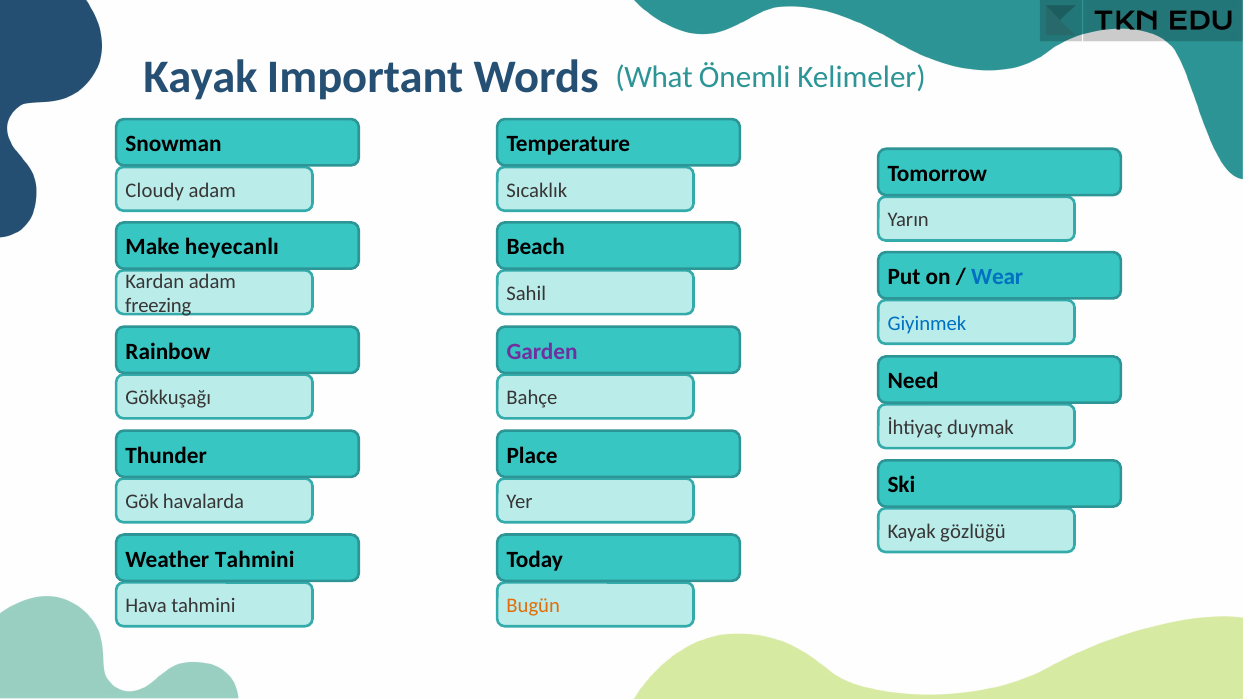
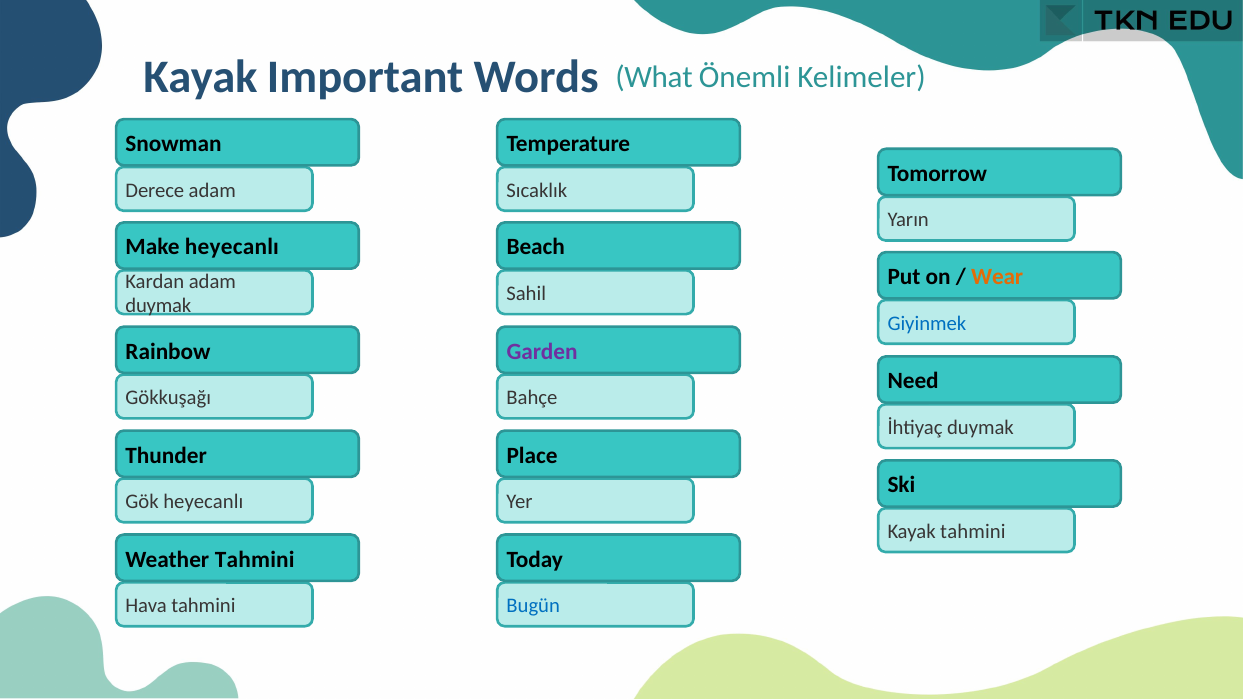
Cloudy: Cloudy -> Derece (155, 190)
Wear colour: blue -> orange (997, 277)
freezing: freezing -> duymak (158, 306)
Gök havalarda: havalarda -> heyecanlı (203, 502)
Kayak gözlüğü: gözlüğü -> tahmini (973, 532)
Bugün colour: orange -> blue (533, 606)
